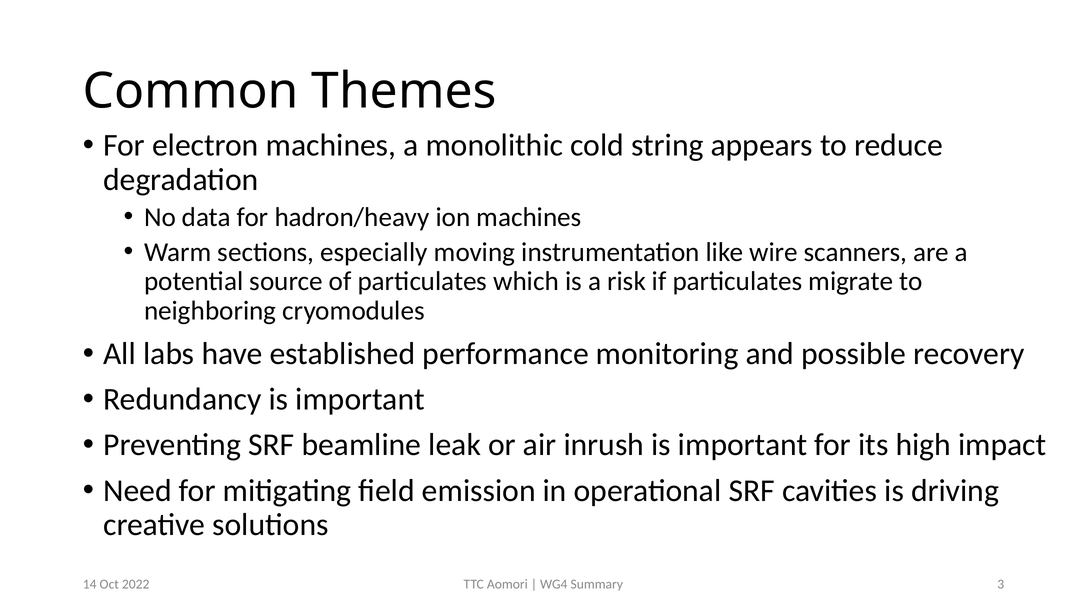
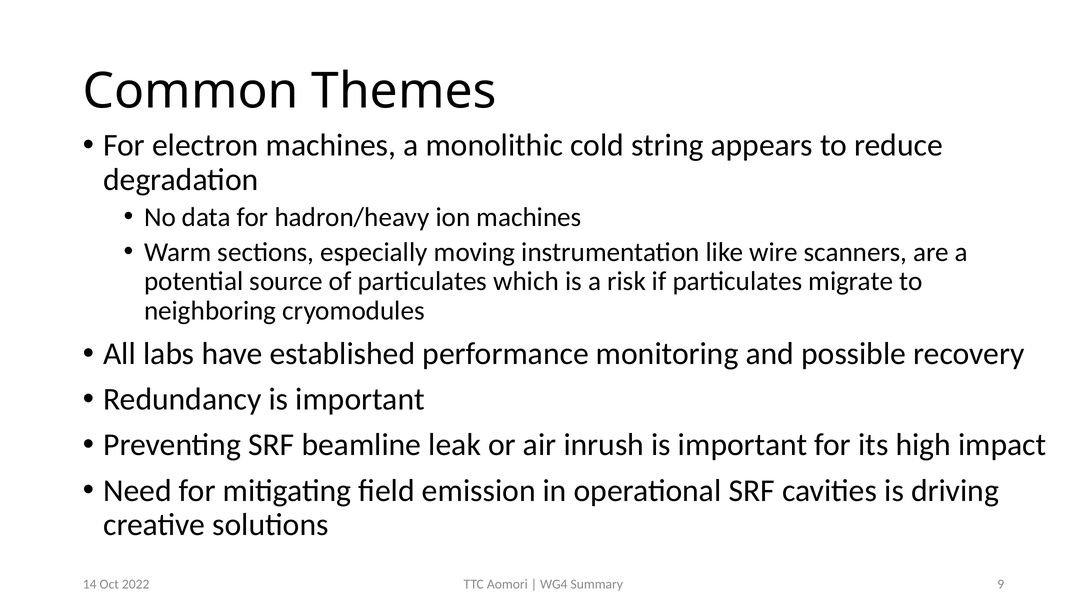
3: 3 -> 9 (1001, 584)
